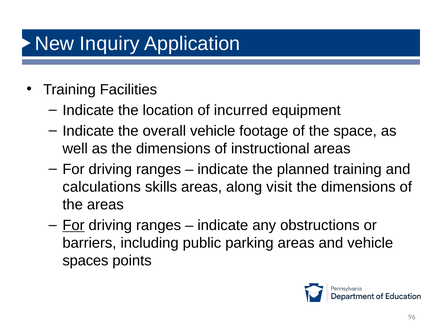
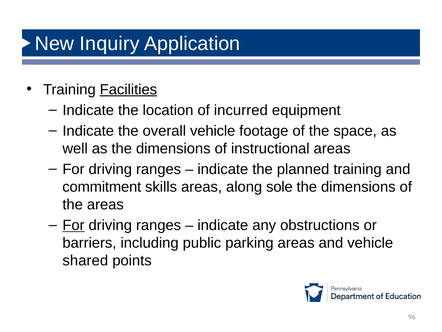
Facilities underline: none -> present (128, 89)
calculations: calculations -> commitment (102, 187)
visit: visit -> sole (279, 187)
spaces: spaces -> shared (85, 260)
